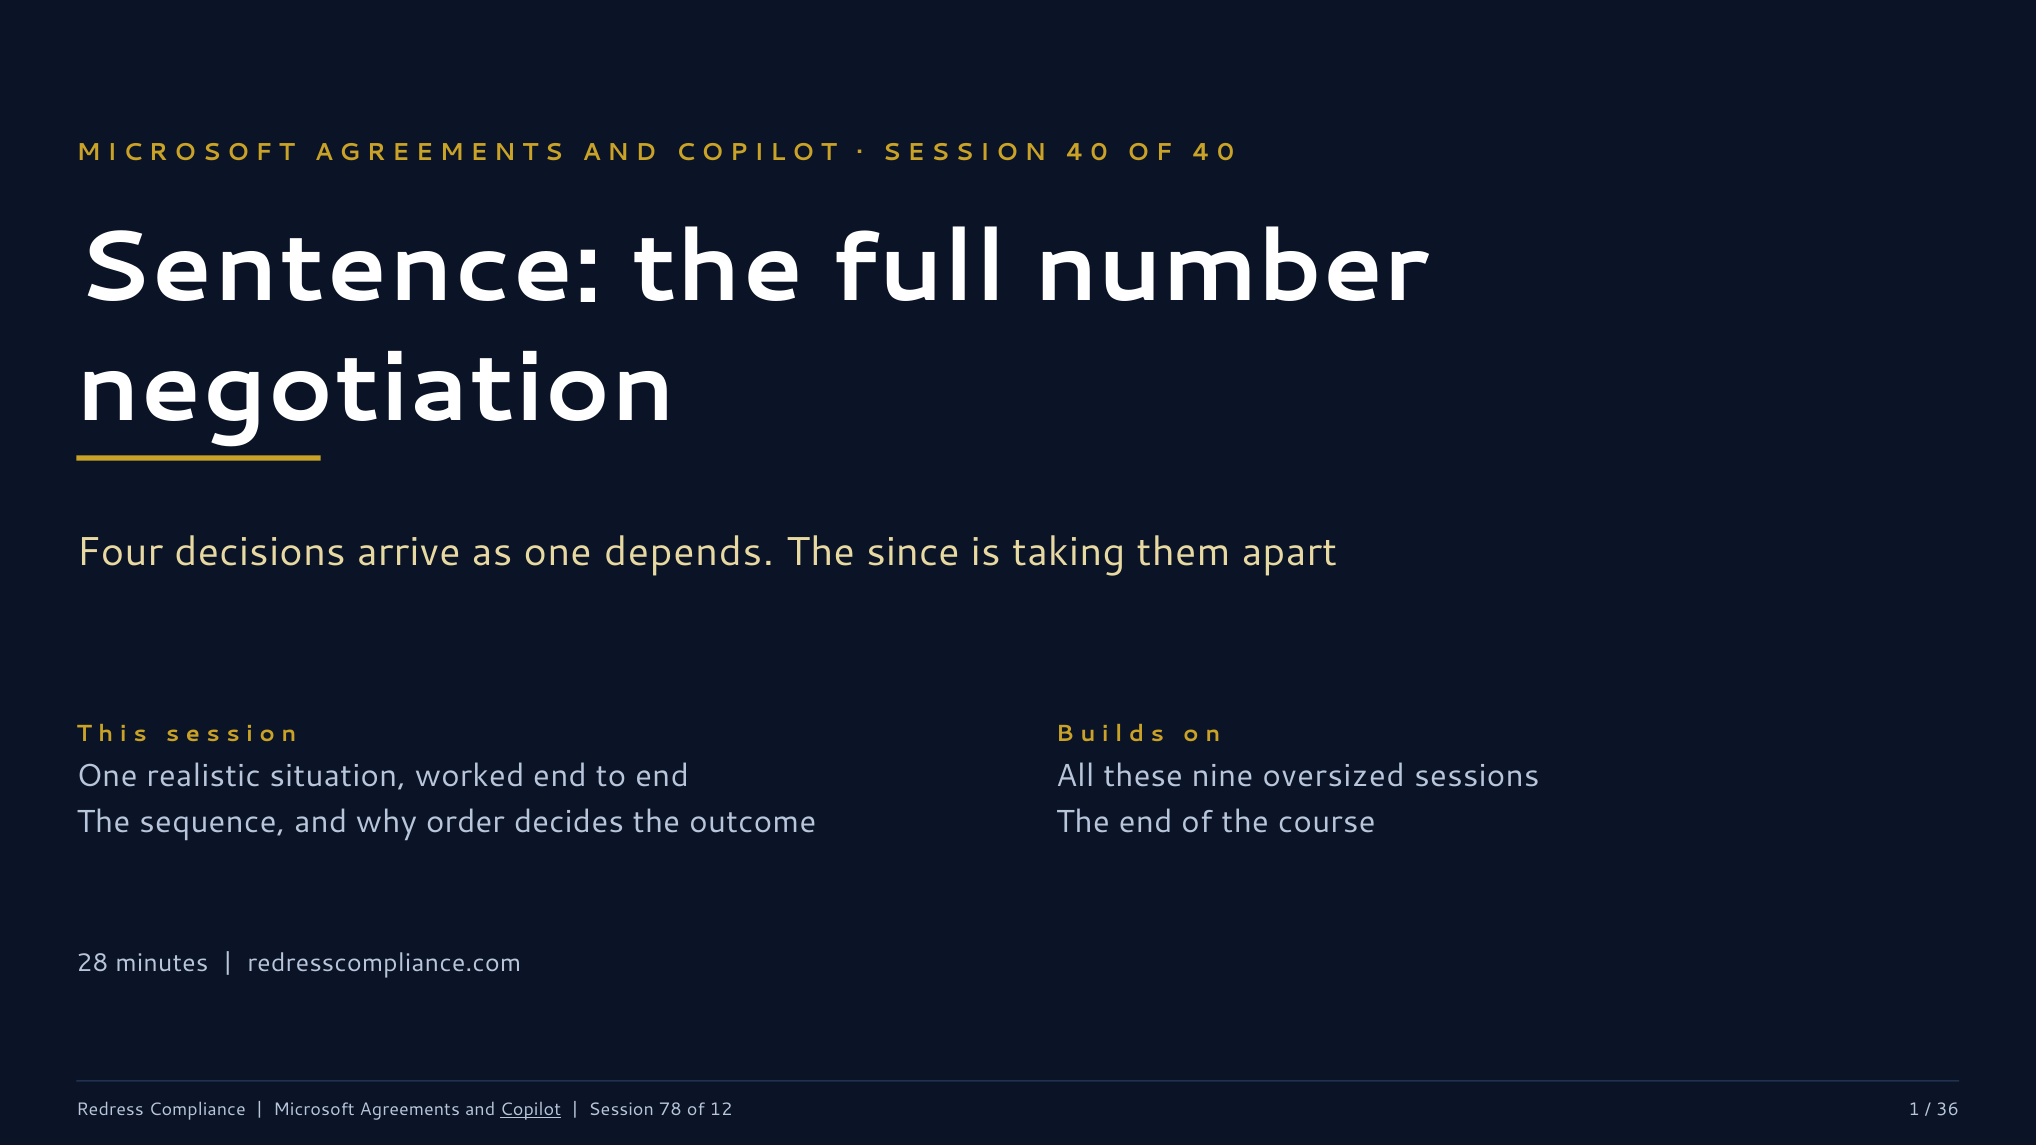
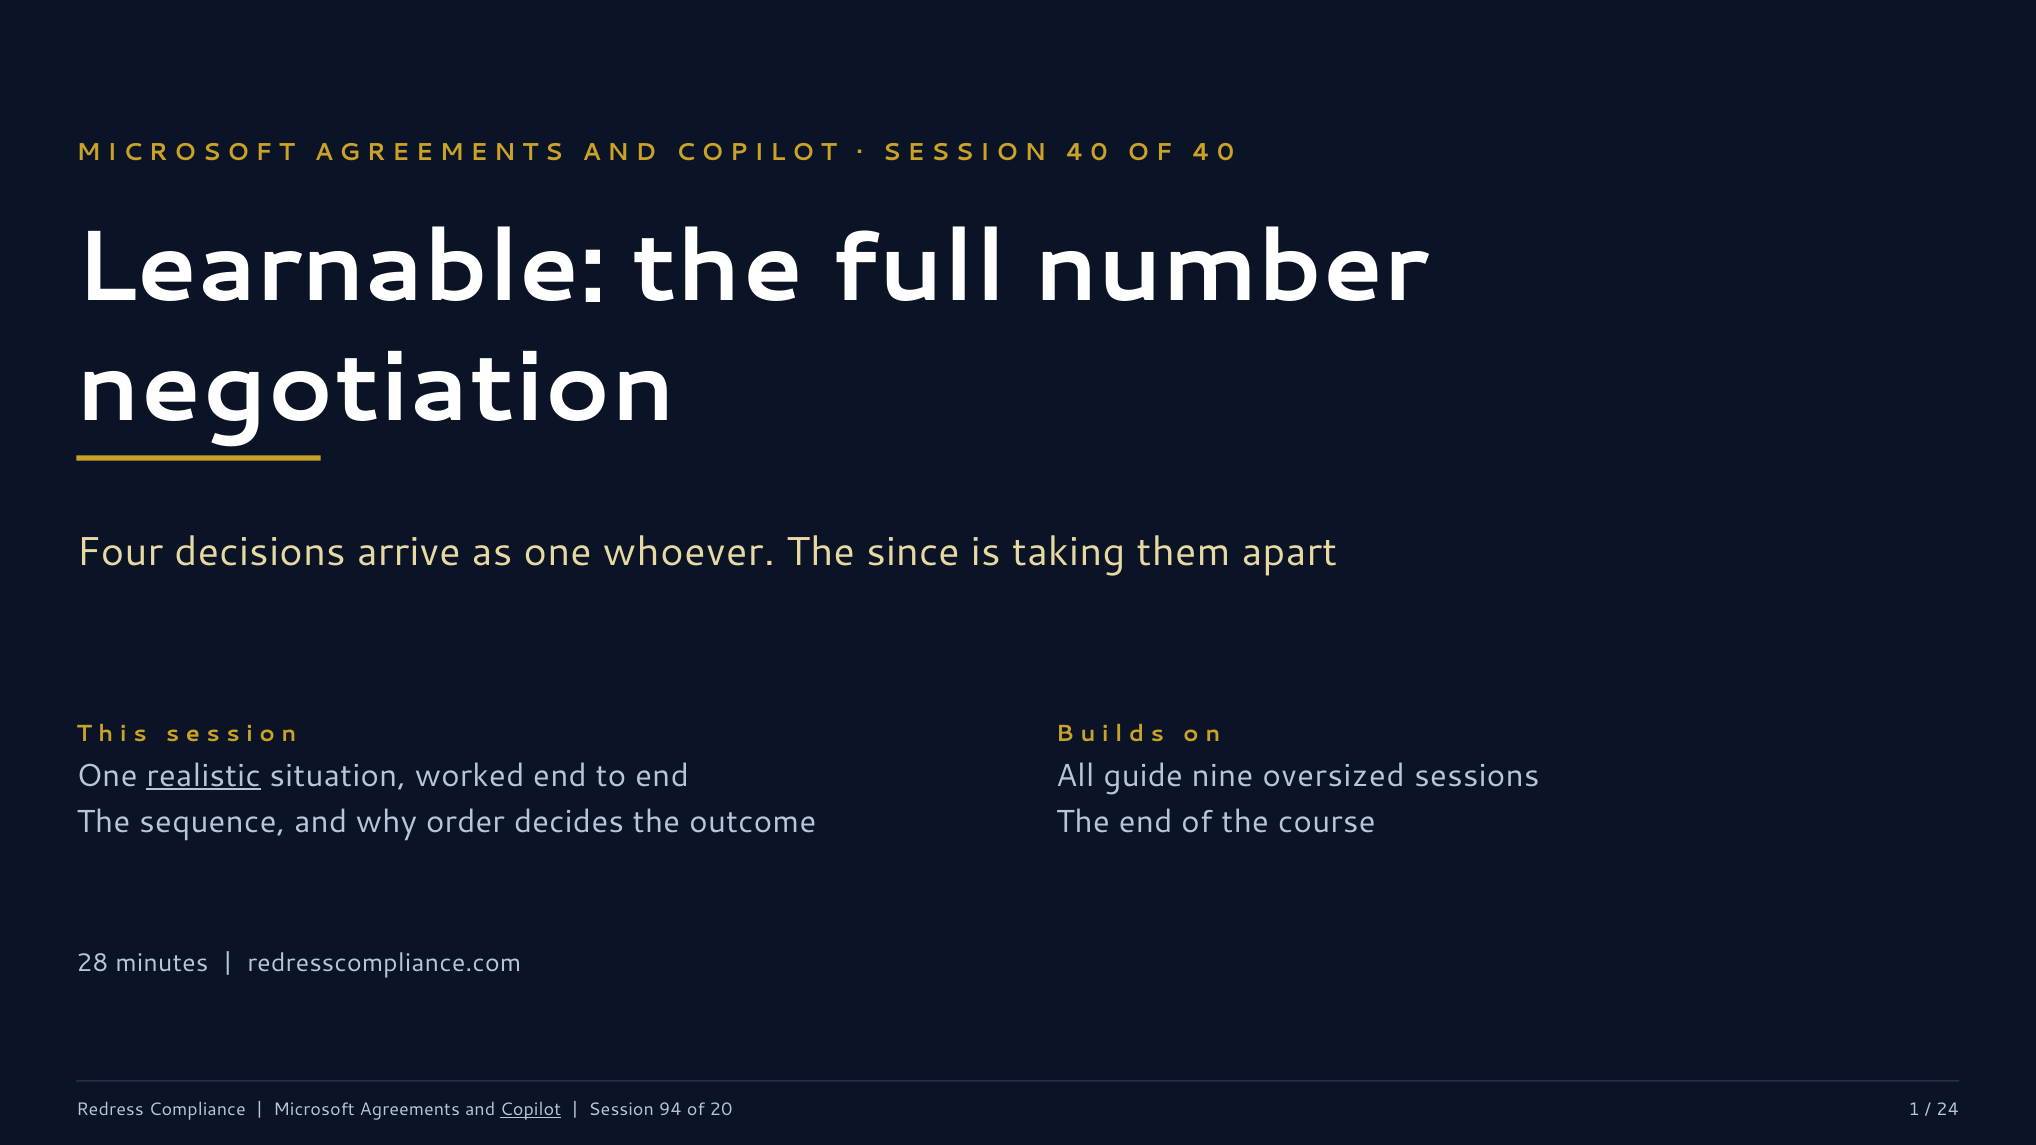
Sentence: Sentence -> Learnable (341, 268)
depends: depends -> whoever (689, 552)
realistic underline: none -> present (204, 776)
these: these -> guide (1143, 776)
78: 78 -> 94 (670, 1110)
12: 12 -> 20 (721, 1110)
36: 36 -> 24 (1948, 1110)
